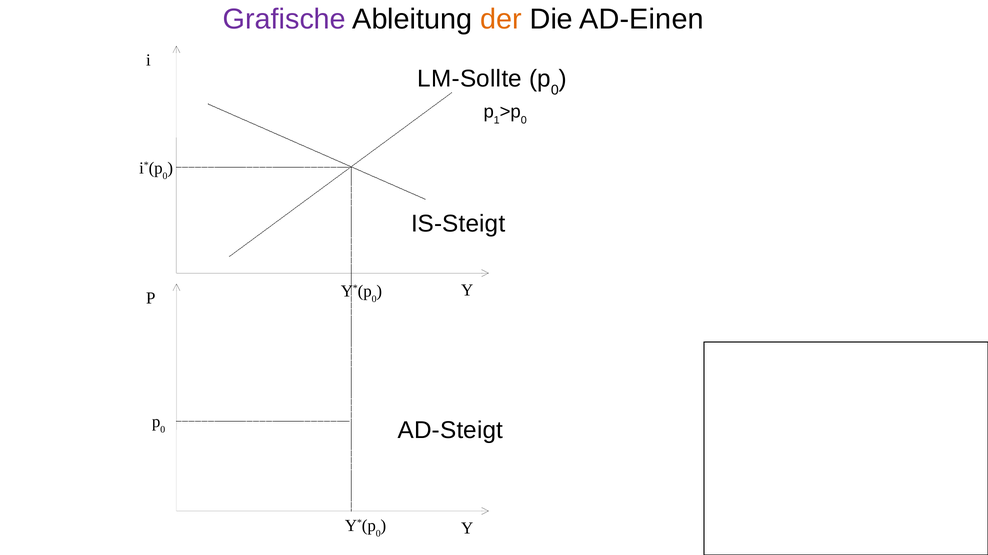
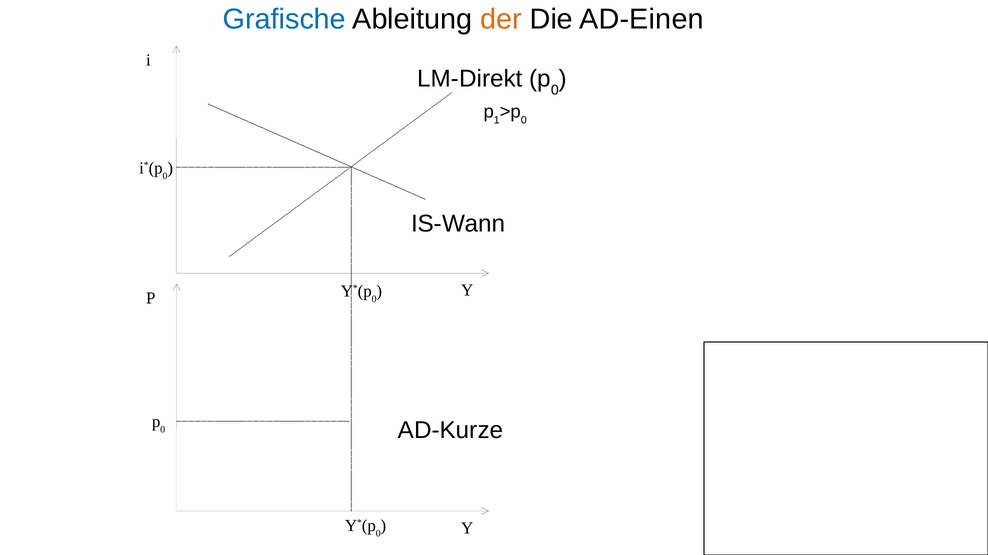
Grafische colour: purple -> blue (285, 19)
LM-Sollte: LM-Sollte -> LM-Direkt (470, 79)
IS-Steigt: IS-Steigt -> IS-Wann (458, 224)
AD-Steigt: AD-Steigt -> AD-Kurze (451, 431)
